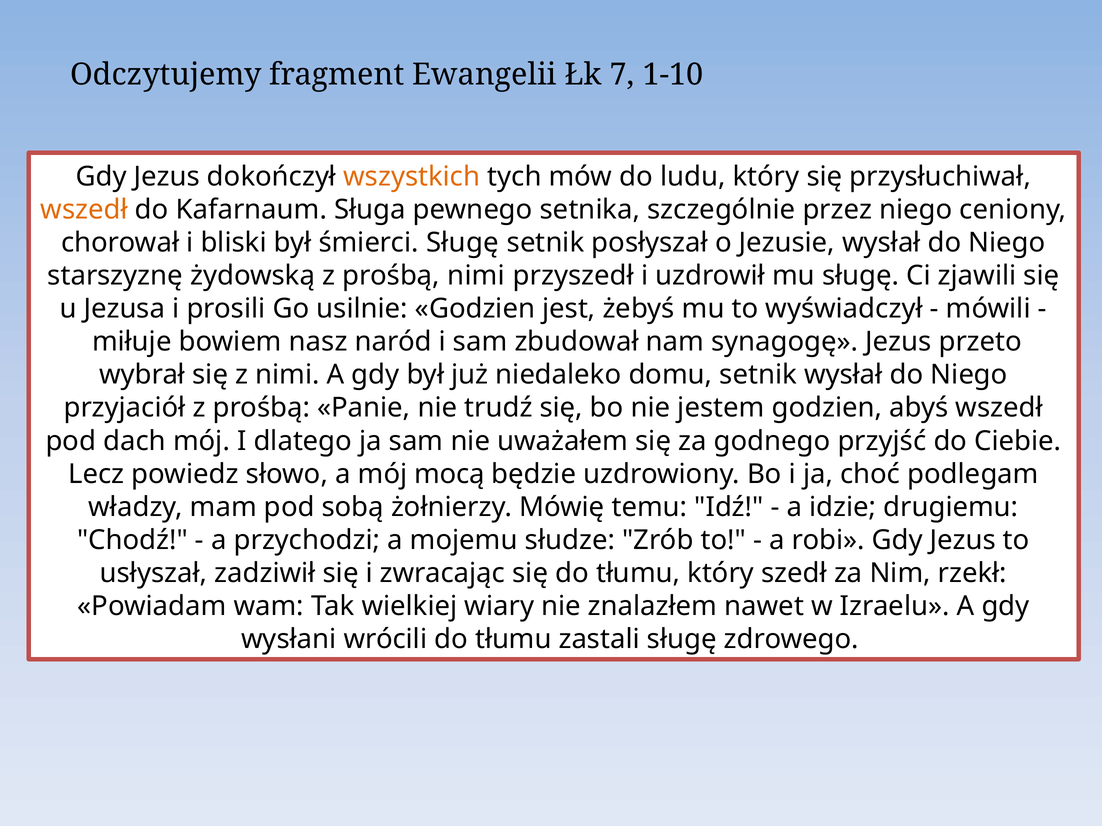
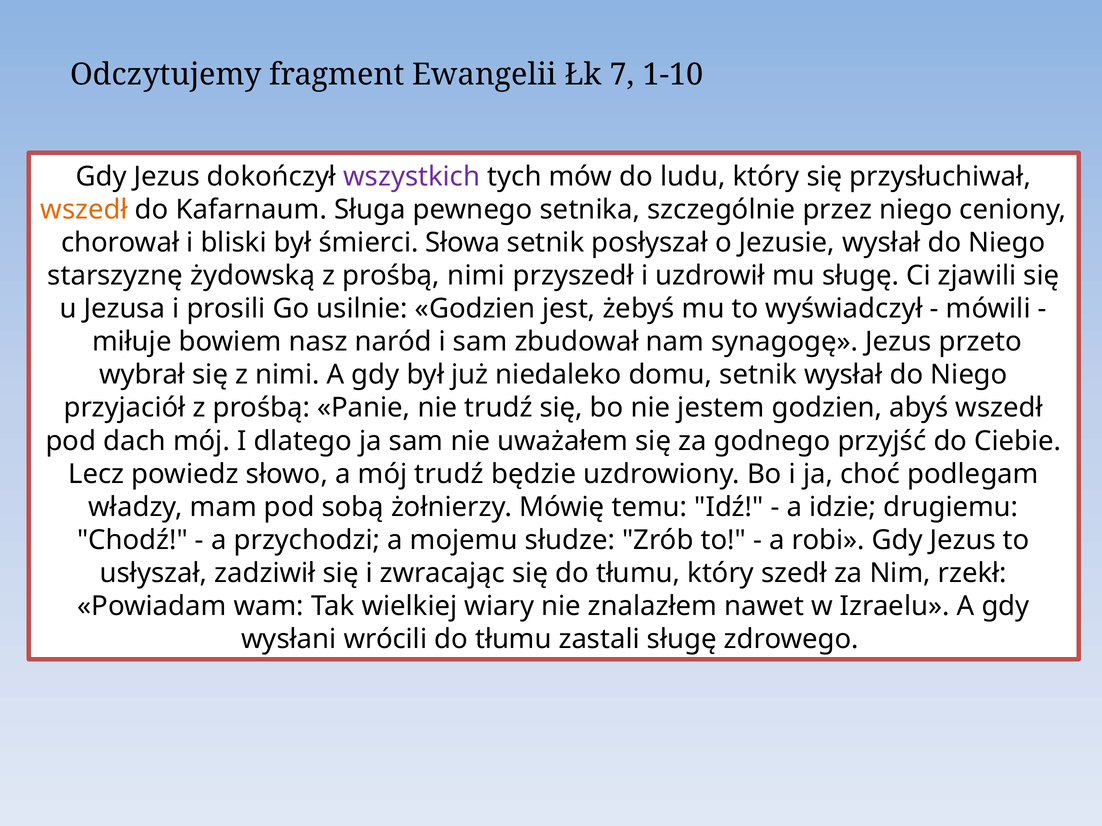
wszystkich colour: orange -> purple (412, 177)
śmierci Sługę: Sługę -> Słowa (463, 243)
mój mocą: mocą -> trudź (449, 474)
